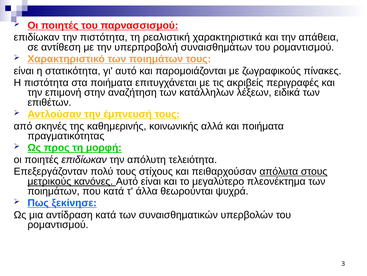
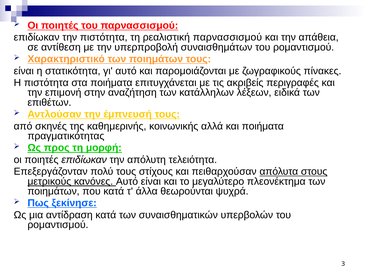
ρεαλιστική χαρακτηριστικά: χαρακτηριστικά -> παρνασσισμού (227, 37)
